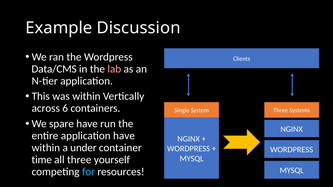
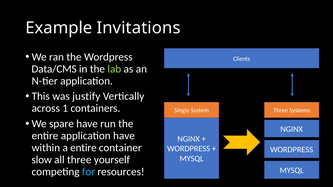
Discussion: Discussion -> Invitations (139, 28)
lab colour: pink -> light green (114, 69)
was within: within -> justify (86, 97)
6: 6 -> 1 (65, 108)
a under: under -> entire (83, 148)
time: time -> slow (42, 160)
